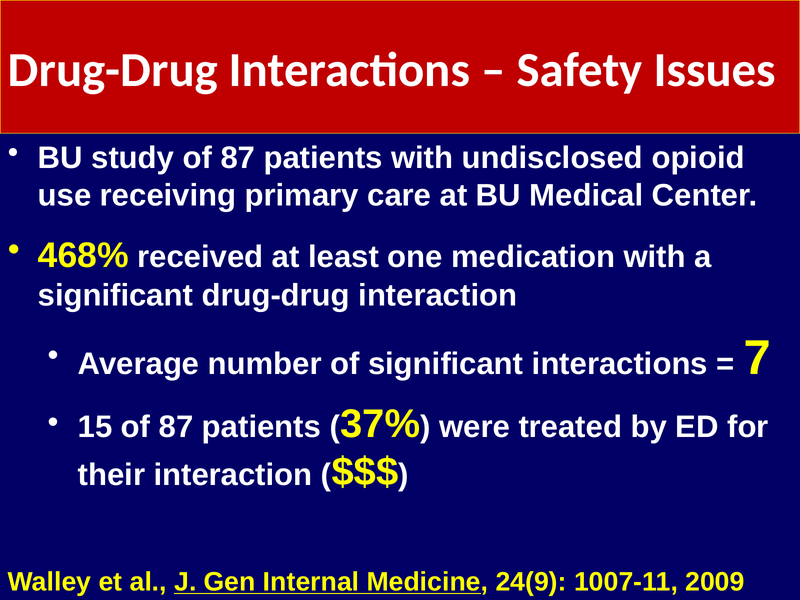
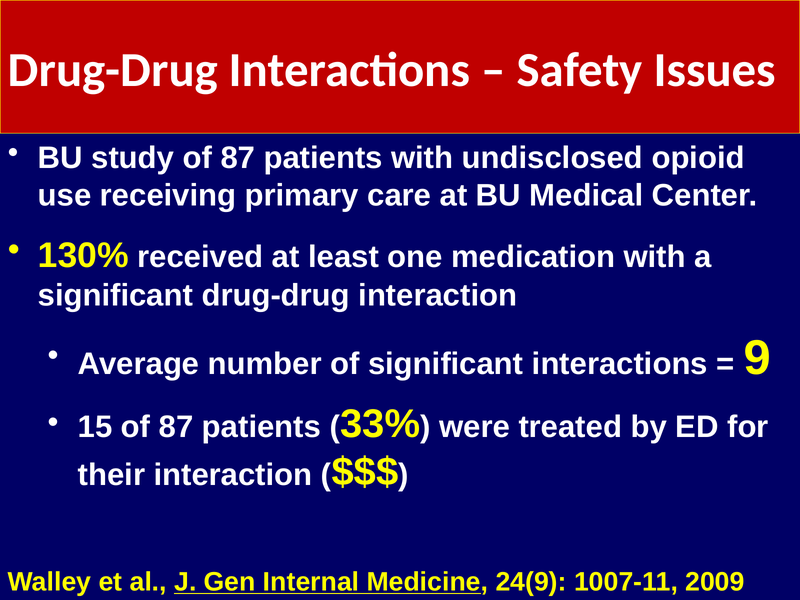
468%: 468% -> 130% (83, 256)
7: 7 -> 9 (757, 358)
37%: 37% -> 33% (380, 424)
